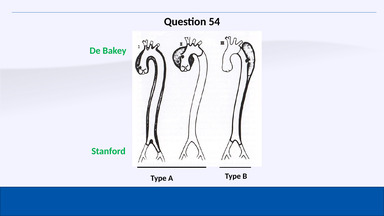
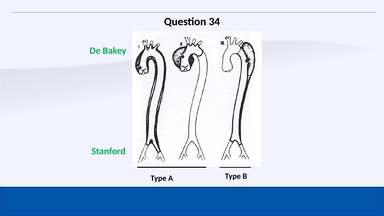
54: 54 -> 34 (214, 22)
